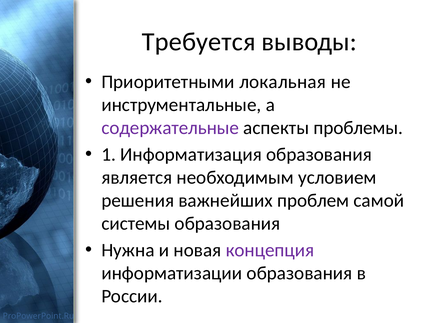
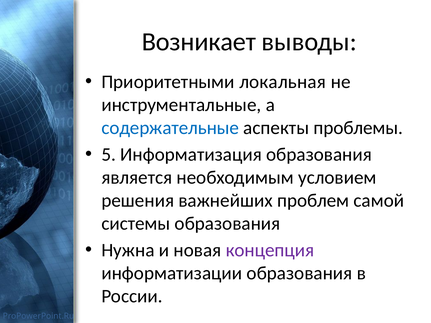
Требуется: Требуется -> Возникает (199, 42)
содержательные colour: purple -> blue (170, 128)
1: 1 -> 5 (109, 155)
